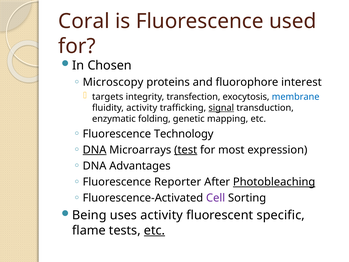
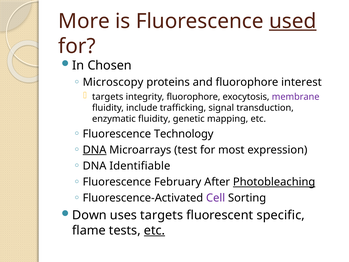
Coral: Coral -> More (84, 21)
used underline: none -> present (293, 21)
integrity transfection: transfection -> fluorophore (193, 97)
membrane colour: blue -> purple (296, 97)
fluidity activity: activity -> include (142, 108)
signal underline: present -> none (221, 108)
enzymatic folding: folding -> fluidity (154, 119)
test underline: present -> none (186, 150)
Advantages: Advantages -> Identifiable (140, 166)
Reporter: Reporter -> February (178, 182)
Being: Being -> Down (89, 215)
uses activity: activity -> targets (162, 215)
